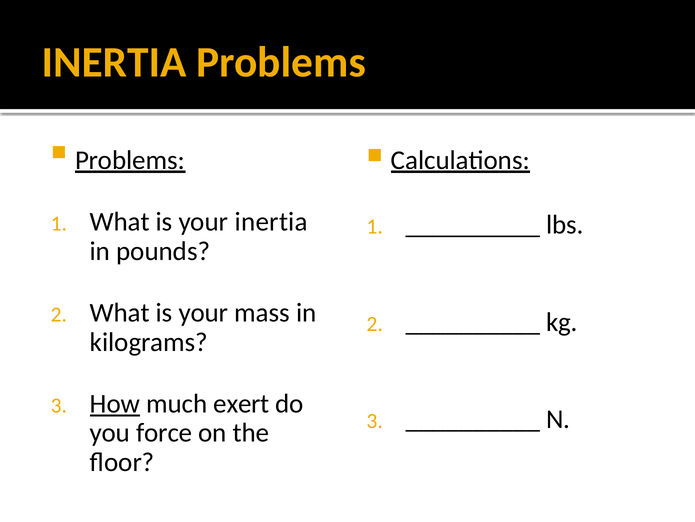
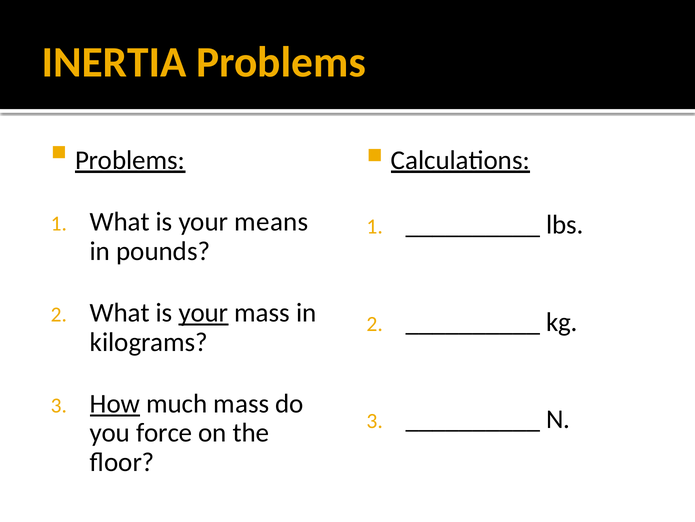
your inertia: inertia -> means (271, 222)
your underline: none -> present (204, 312)
much exert: exert -> mass (241, 403)
